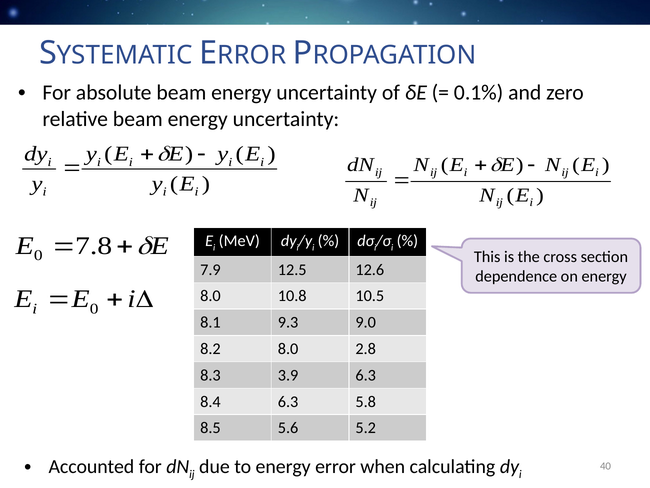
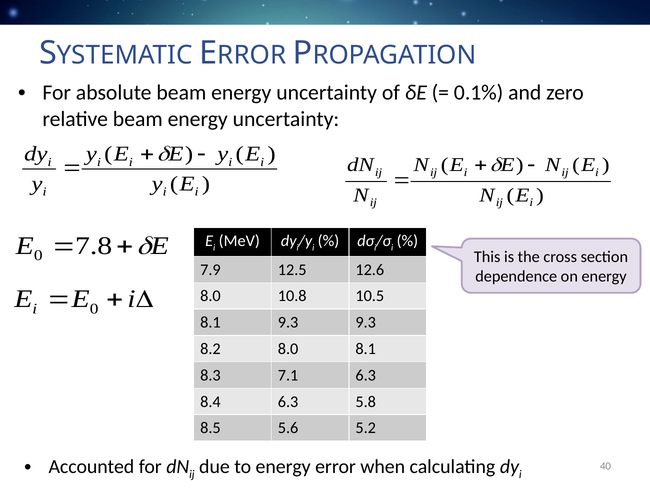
9.3 9.0: 9.0 -> 9.3 (366, 322)
8.0 2.8: 2.8 -> 8.1 (366, 349)
3.9: 3.9 -> 7.1 (288, 375)
